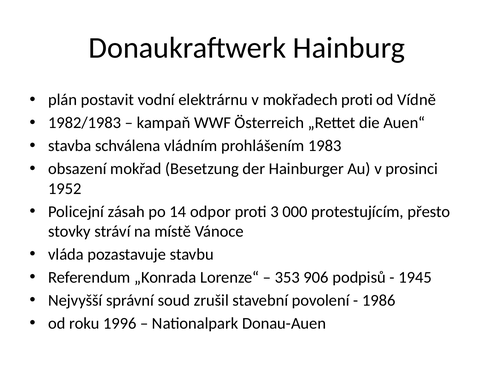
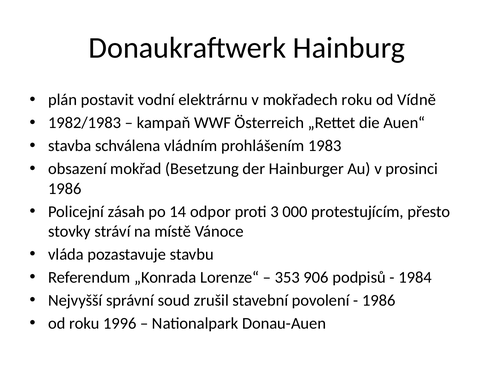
mokřadech proti: proti -> roku (357, 100)
1952: 1952 -> 1986 (65, 189)
1945: 1945 -> 1984 (415, 278)
